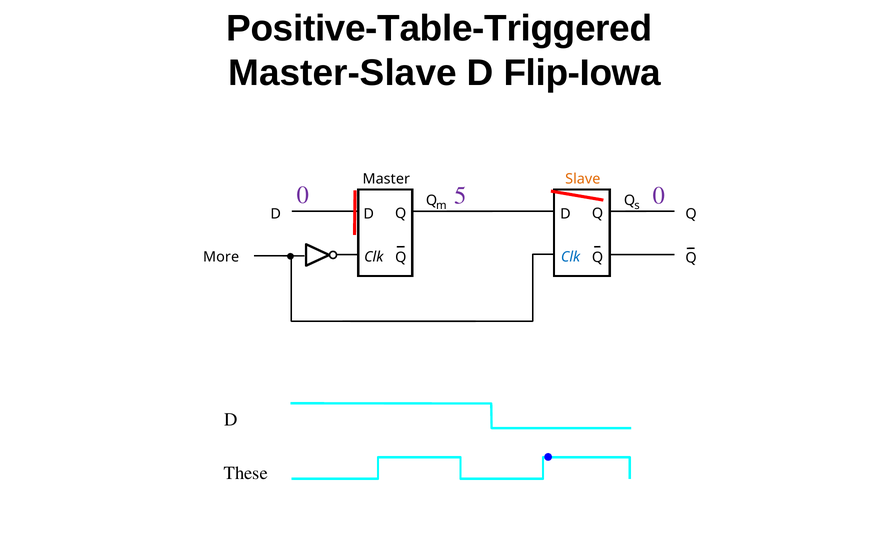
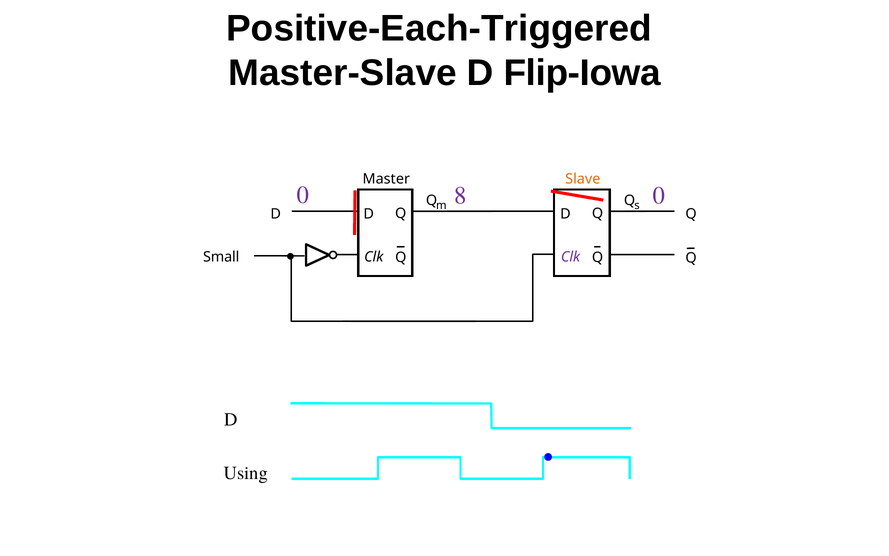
Positive-Table-Triggered: Positive-Table-Triggered -> Positive-Each-Triggered (439, 28)
5: 5 -> 8 (461, 195)
Clk colour: blue -> purple (571, 257)
More: More -> Small (221, 257)
These: These -> Using (246, 473)
